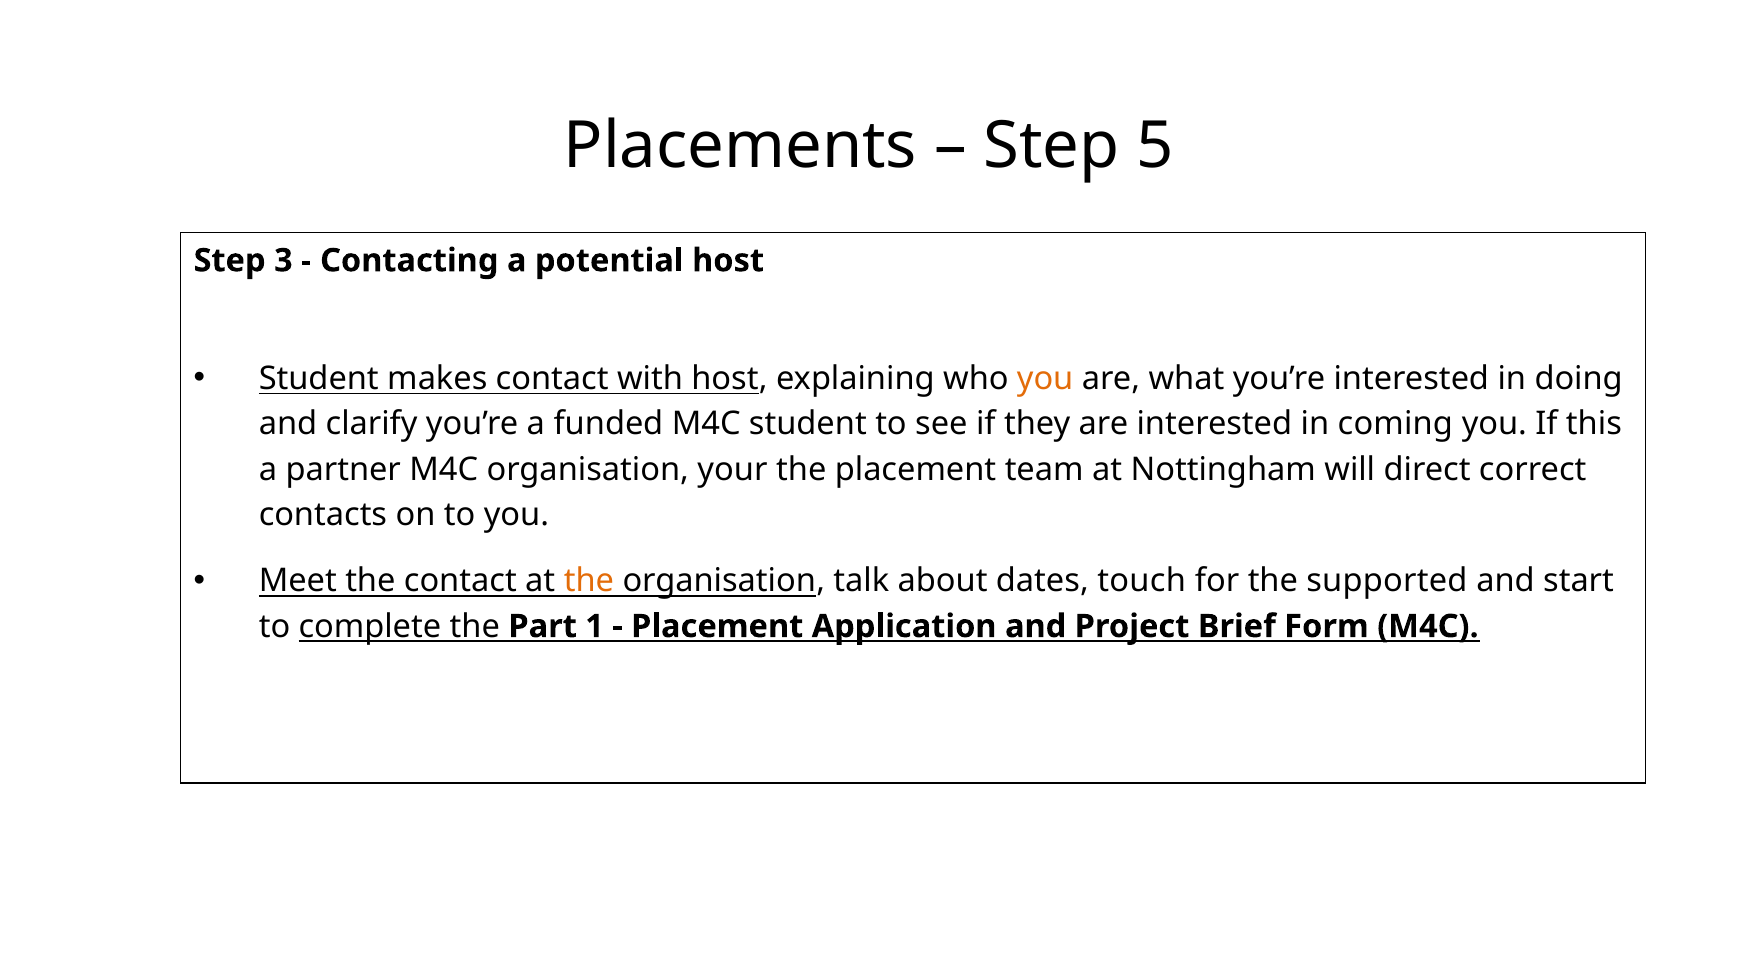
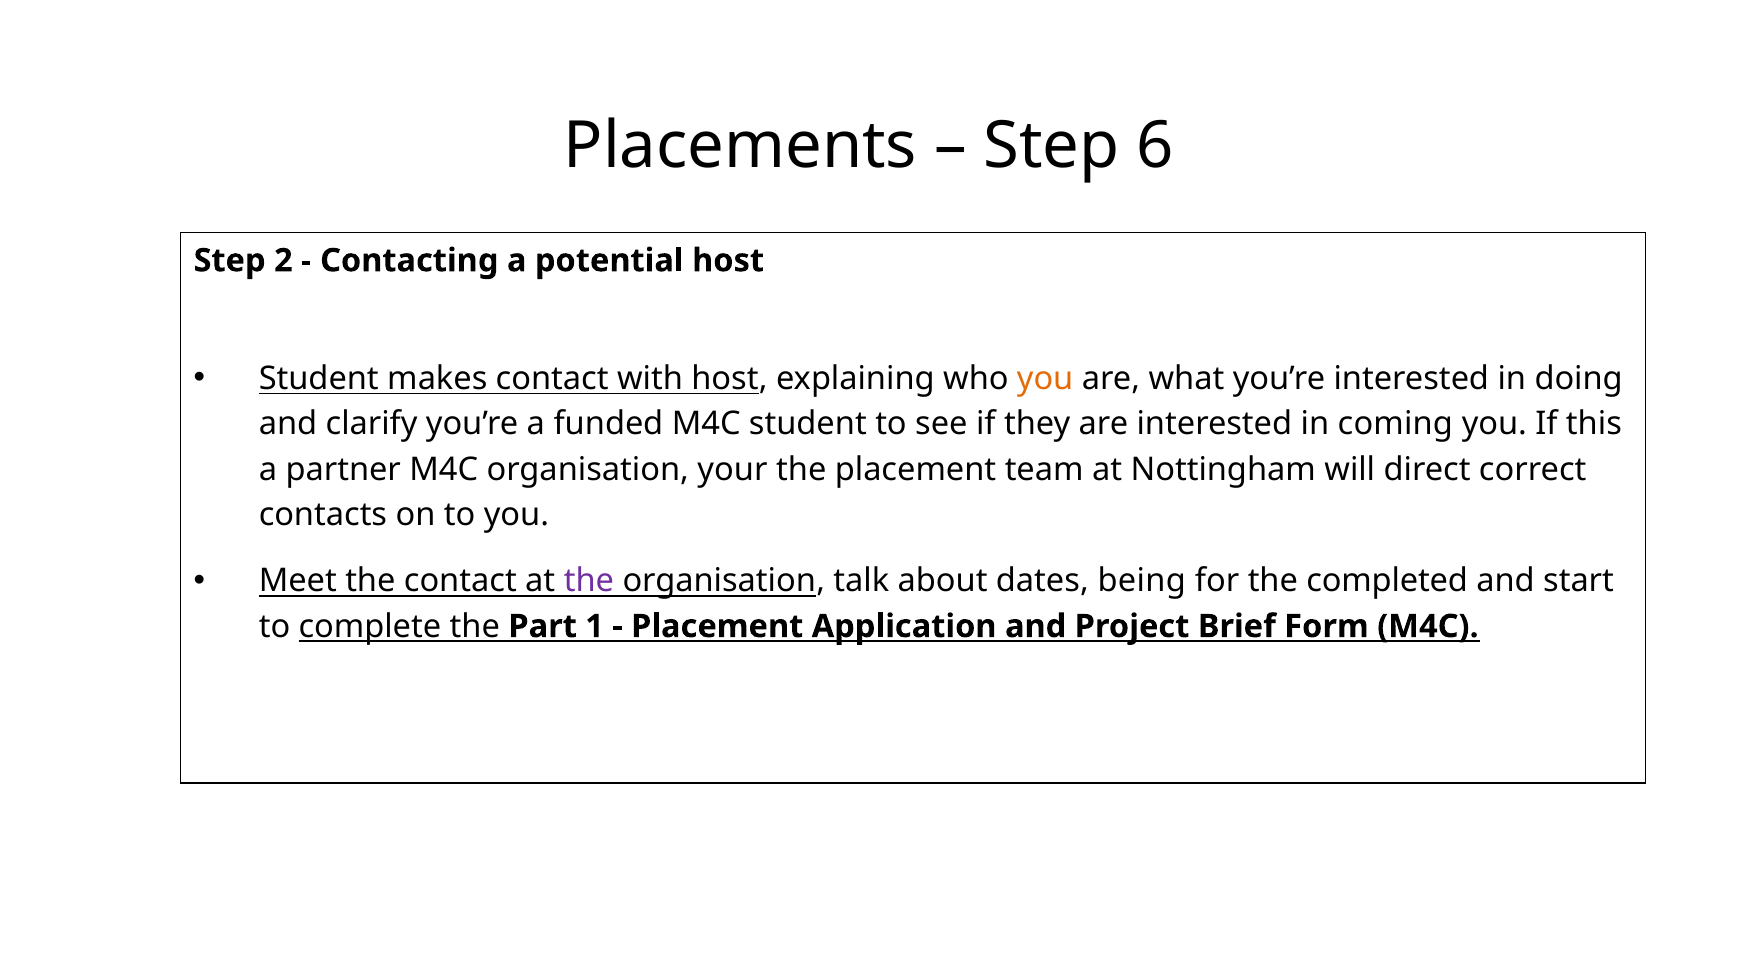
5: 5 -> 6 (1155, 146)
3: 3 -> 2 (283, 260)
the colour: orange -> purple (589, 581)
touch: touch -> being (1142, 581)
supported: supported -> completed (1387, 581)
